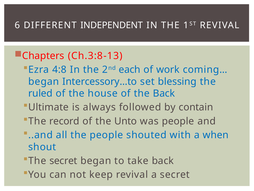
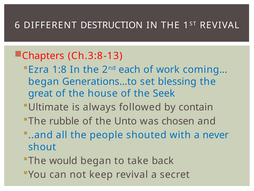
INDEPENDENT: INDEPENDENT -> DESTRUCTION (112, 25)
4:8: 4:8 -> 1:8 (59, 69)
Intercessory…to: Intercessory…to -> Generations…to (100, 81)
ruled: ruled -> great (40, 93)
the Back: Back -> Seek (164, 93)
record: record -> rubble (64, 121)
was people: people -> chosen (178, 121)
when: when -> never (216, 135)
The secret: secret -> would (63, 160)
